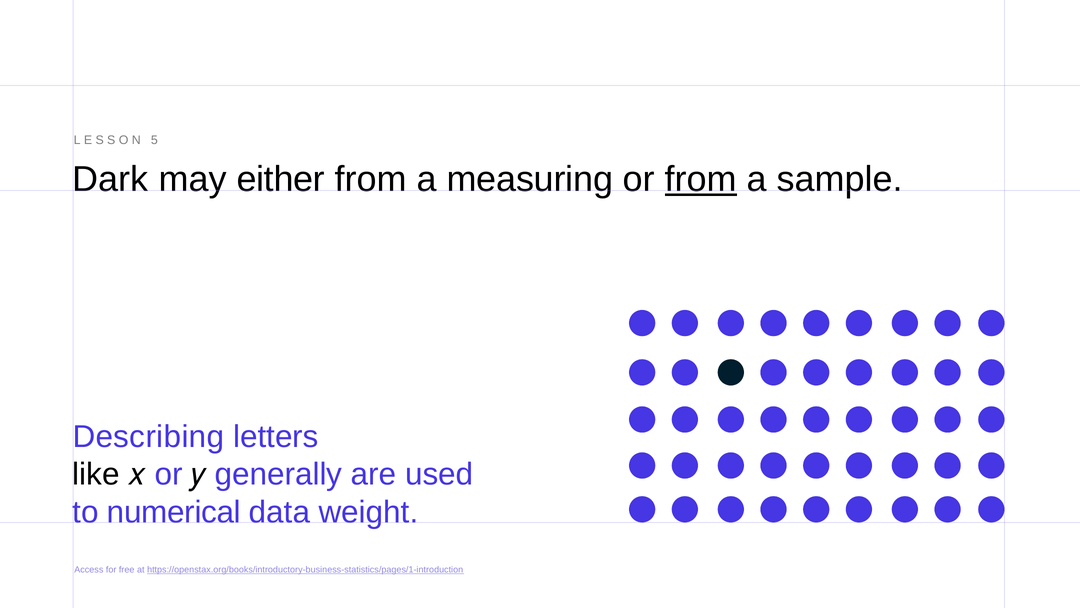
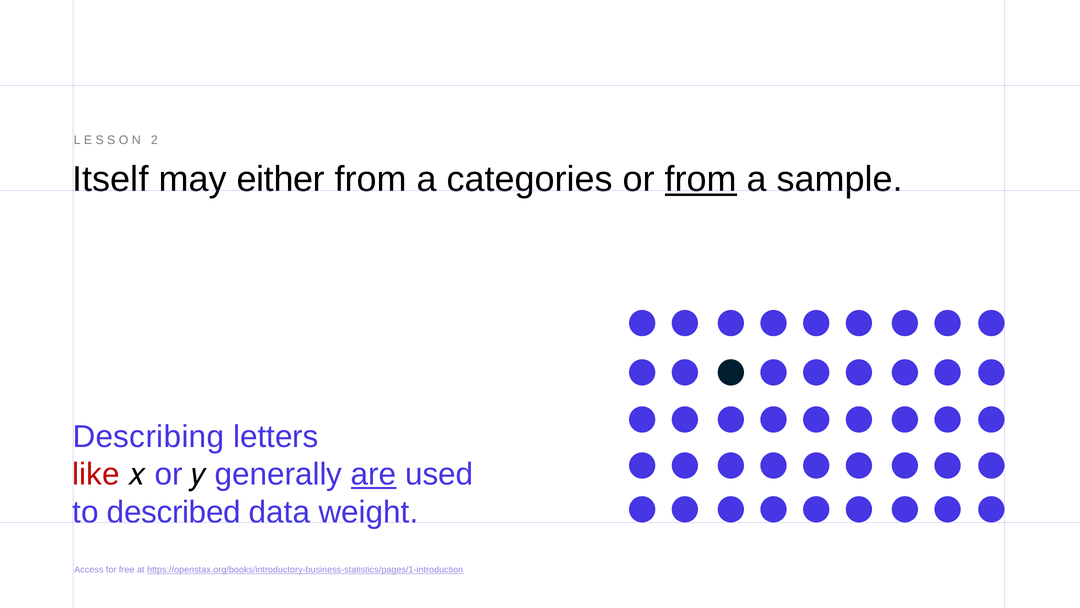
5: 5 -> 2 (154, 140)
Dark: Dark -> Itself (110, 179)
measuring: measuring -> categories (530, 179)
like colour: black -> red (96, 474)
are underline: none -> present (374, 474)
numerical: numerical -> described (174, 512)
